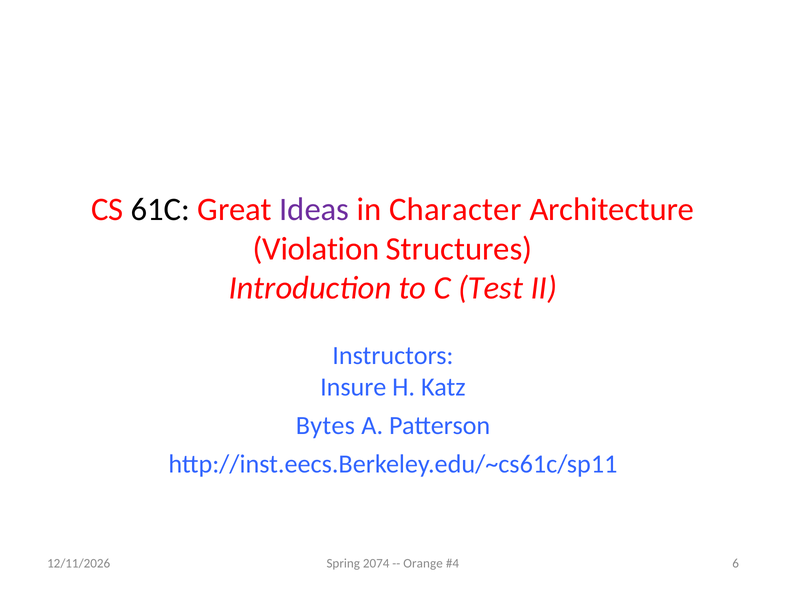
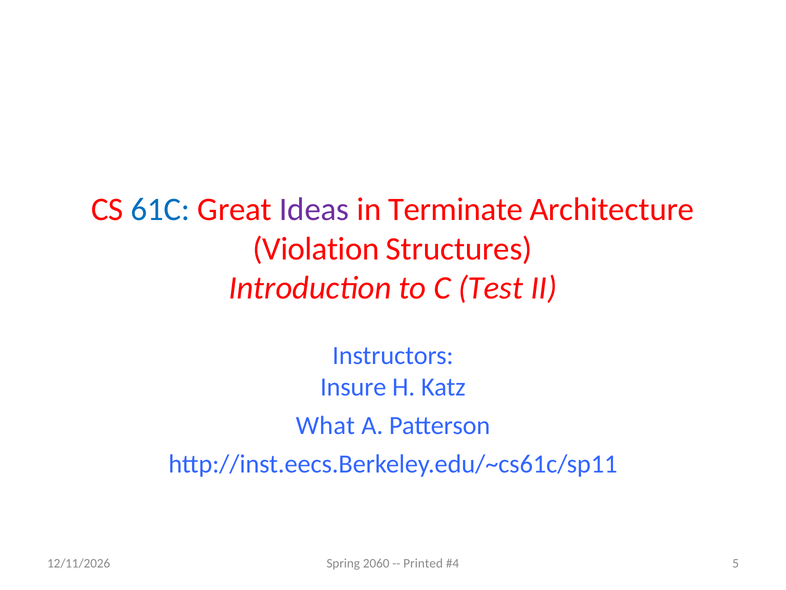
61C colour: black -> blue (160, 209)
Character: Character -> Terminate (456, 209)
Bytes: Bytes -> What (325, 425)
2074: 2074 -> 2060 (376, 563)
Orange: Orange -> Printed (423, 563)
6: 6 -> 5 (736, 563)
